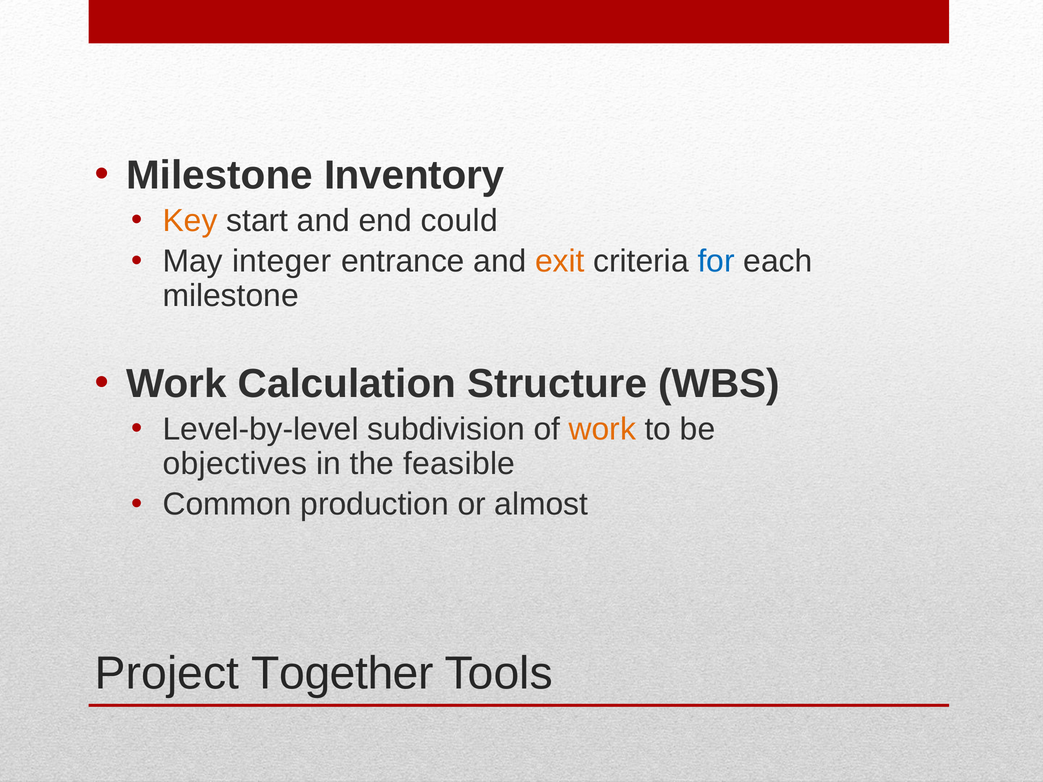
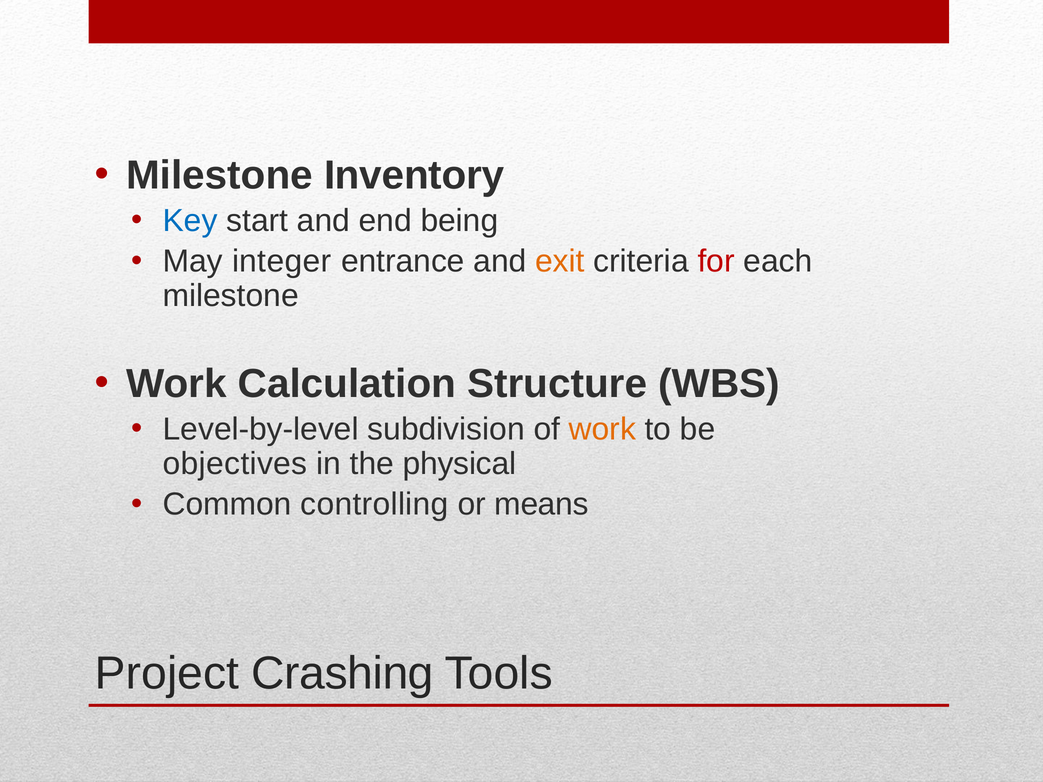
Key colour: orange -> blue (190, 221)
could: could -> being (460, 221)
for colour: blue -> red (716, 261)
feasible: feasible -> physical (459, 464)
production: production -> controlling (374, 504)
almost: almost -> means (542, 504)
Together: Together -> Crashing (343, 674)
